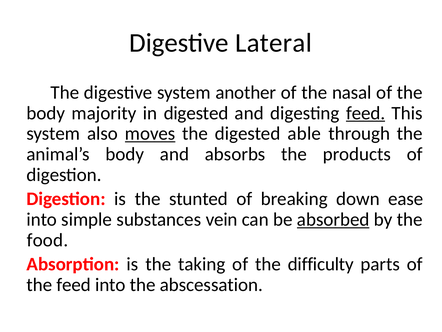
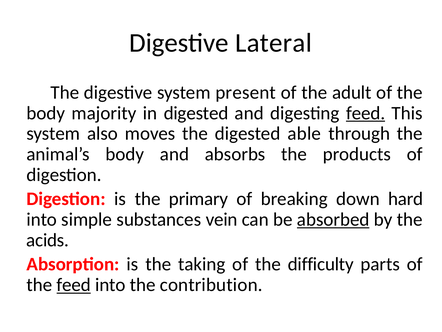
another: another -> present (246, 92)
nasal: nasal -> adult (352, 92)
moves underline: present -> none (150, 133)
stunted: stunted -> primary (199, 199)
ease: ease -> hard (406, 199)
food: food -> acids (48, 240)
feed underline: none -> present (74, 284)
abscessation: abscessation -> contribution (211, 284)
